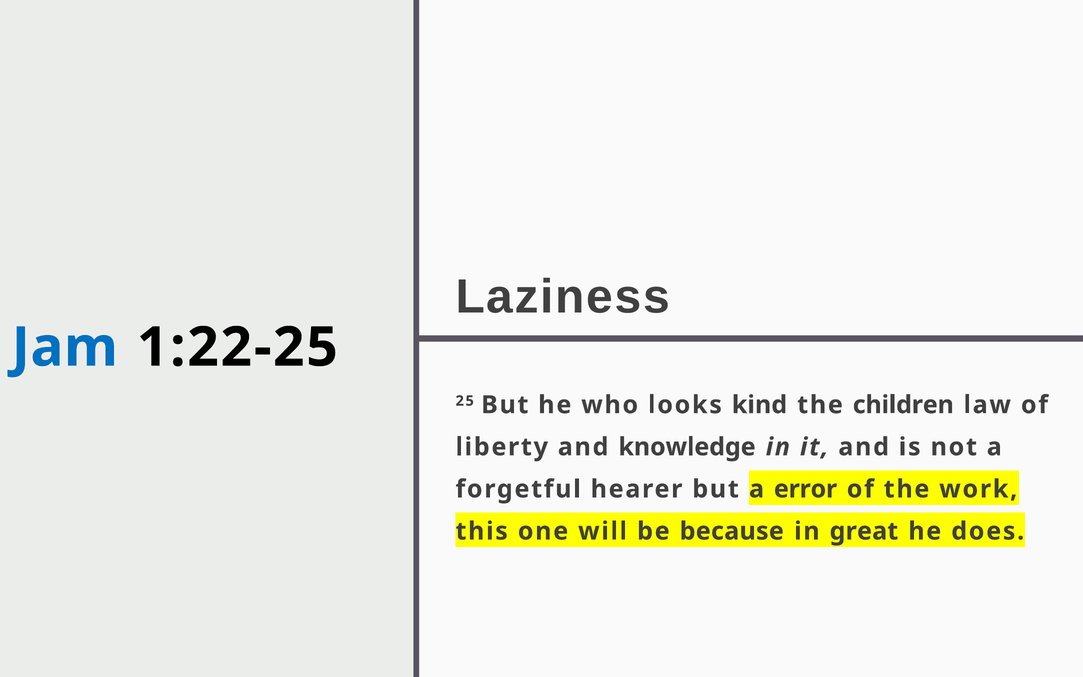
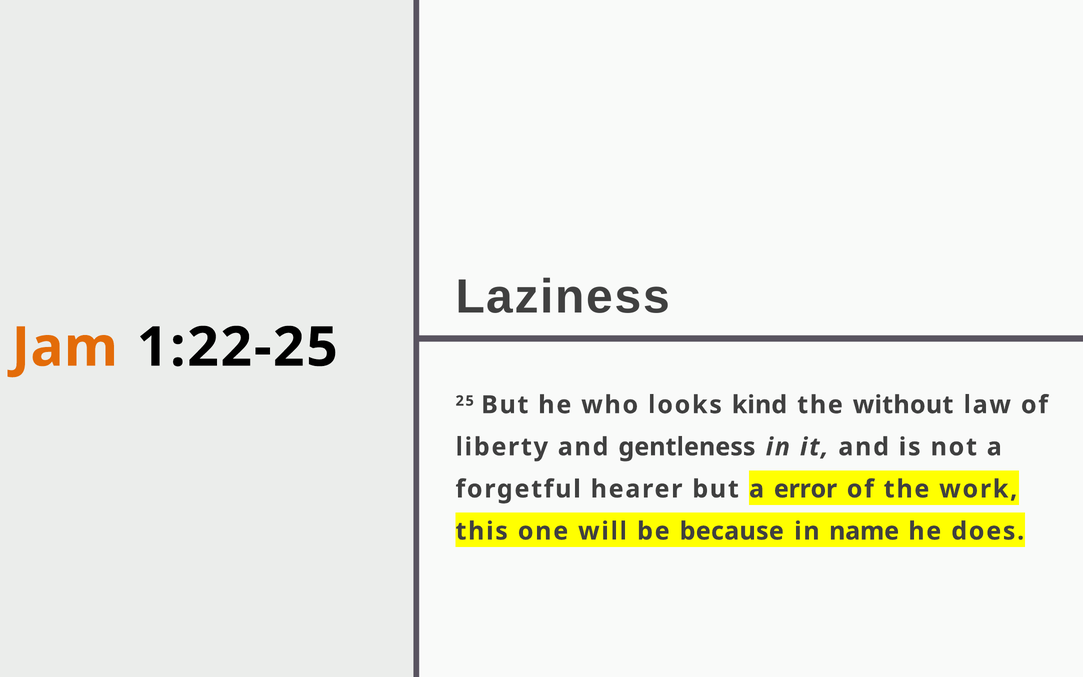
Jam colour: blue -> orange (65, 347)
children: children -> without (903, 405)
knowledge: knowledge -> gentleness (687, 447)
great: great -> name (864, 531)
